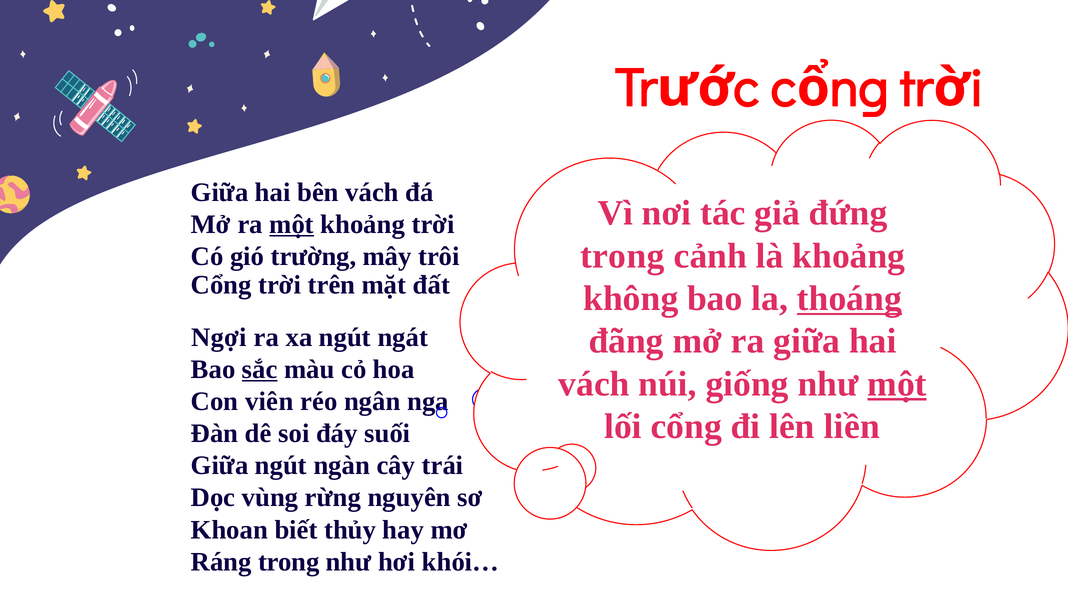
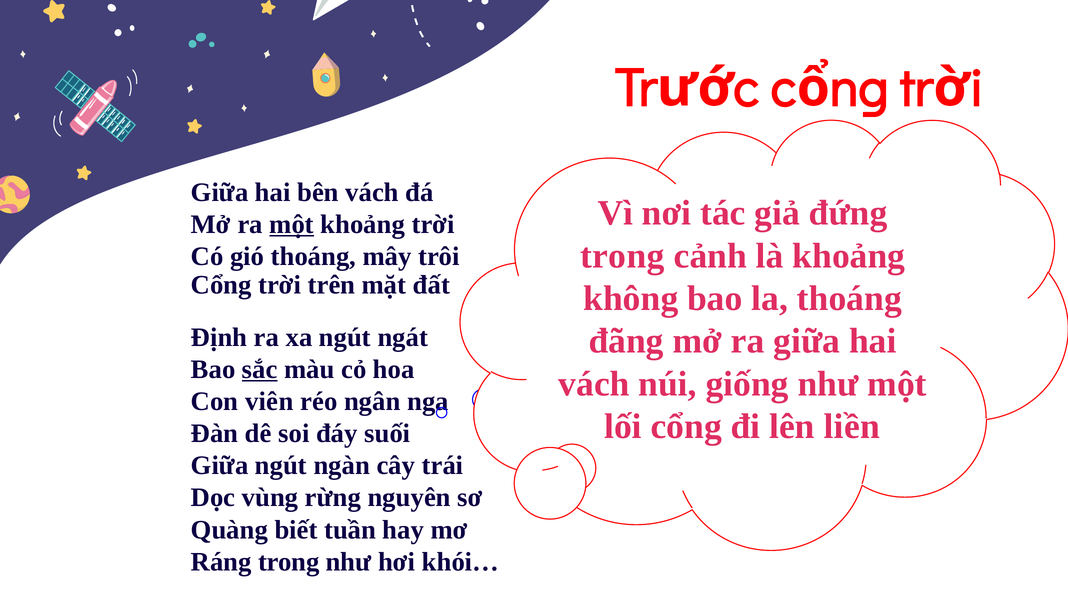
gió trường: trường -> thoáng (313, 256)
thoáng underline: present -> none (849, 298)
Ngợi: Ngợi -> Định (219, 337)
một underline: present -> none (897, 384)
Khoan: Khoan -> Quàng (229, 530)
thủy: thủy -> tuần (350, 530)
